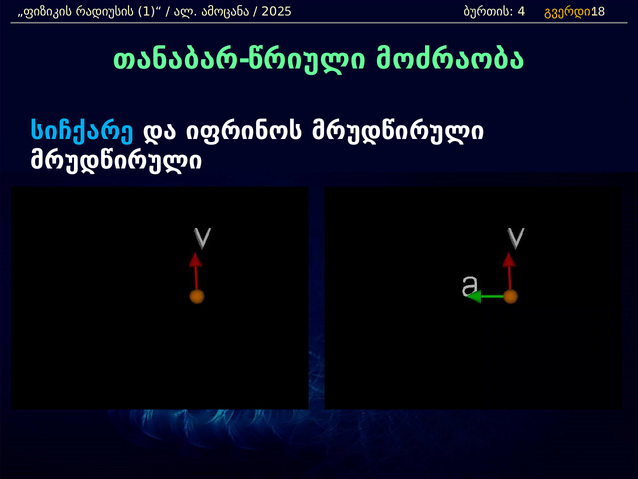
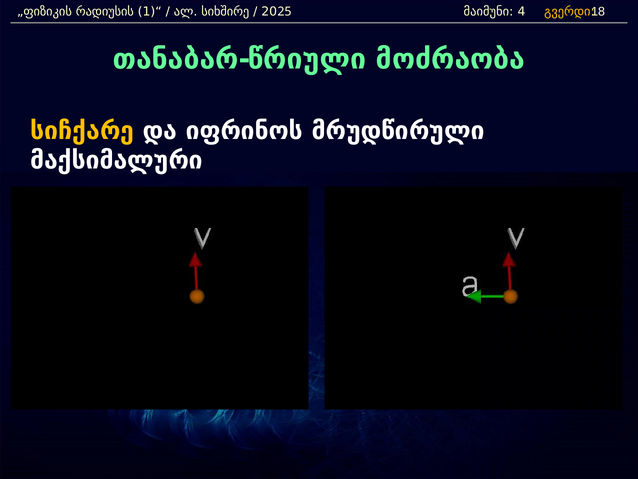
ამოცანა: ამოცანა -> სიხშირე (225, 12)
ბურთის: ბურთის -> მაიმუნი (488, 12)
სიჩქარე colour: light blue -> yellow (82, 131)
მრუდწირული: მრუდწირული -> მაქსიმალური (117, 161)
